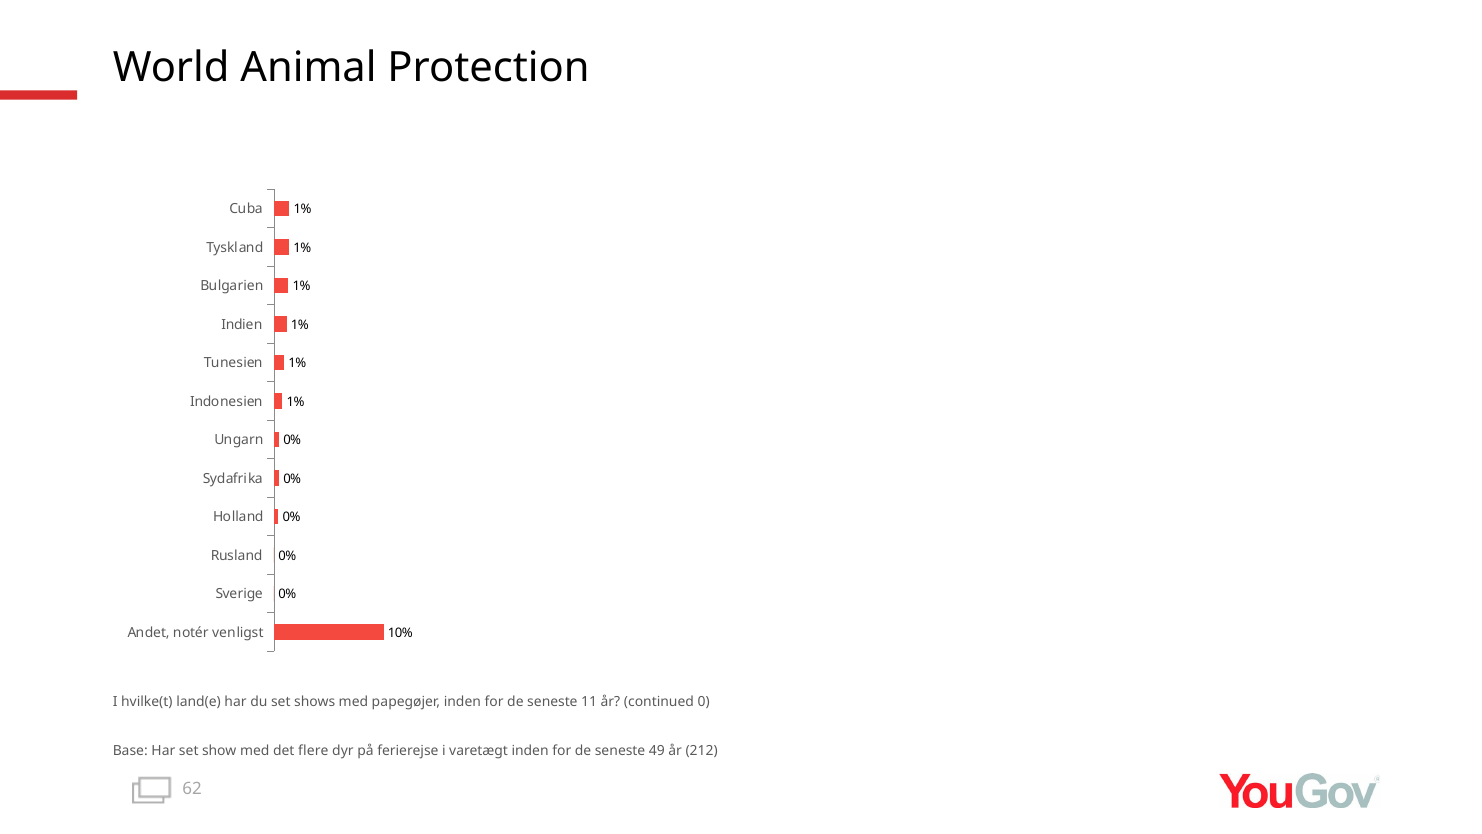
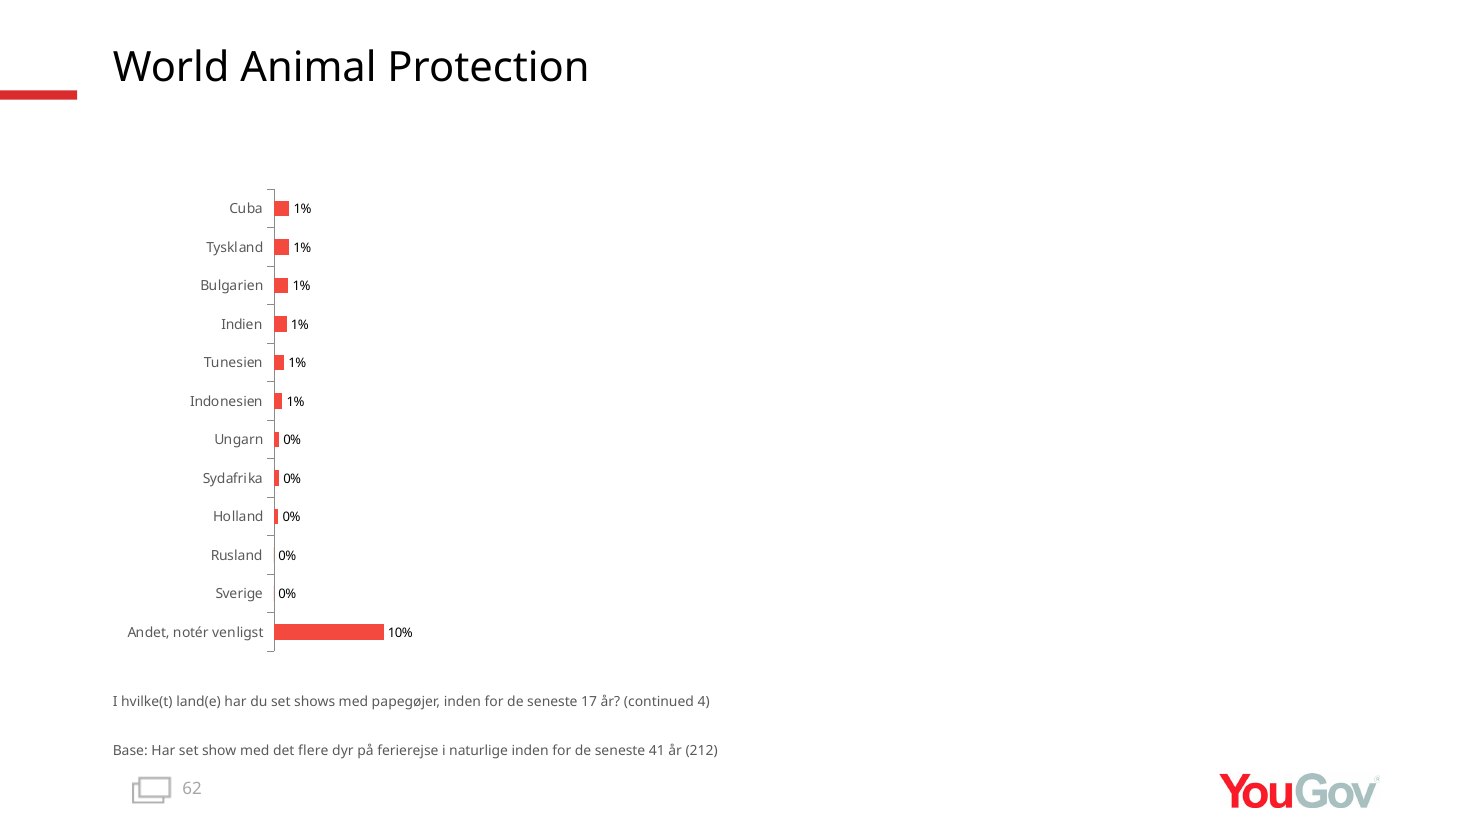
11: 11 -> 17 (589, 702)
0: 0 -> 4 (704, 702)
varetægt: varetægt -> naturlige (479, 750)
49: 49 -> 41 (657, 750)
